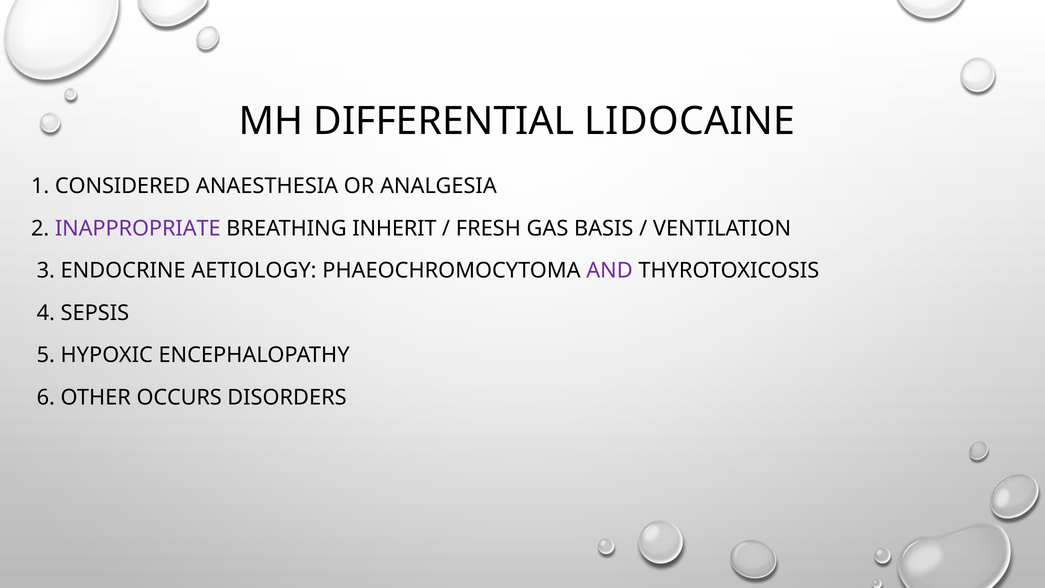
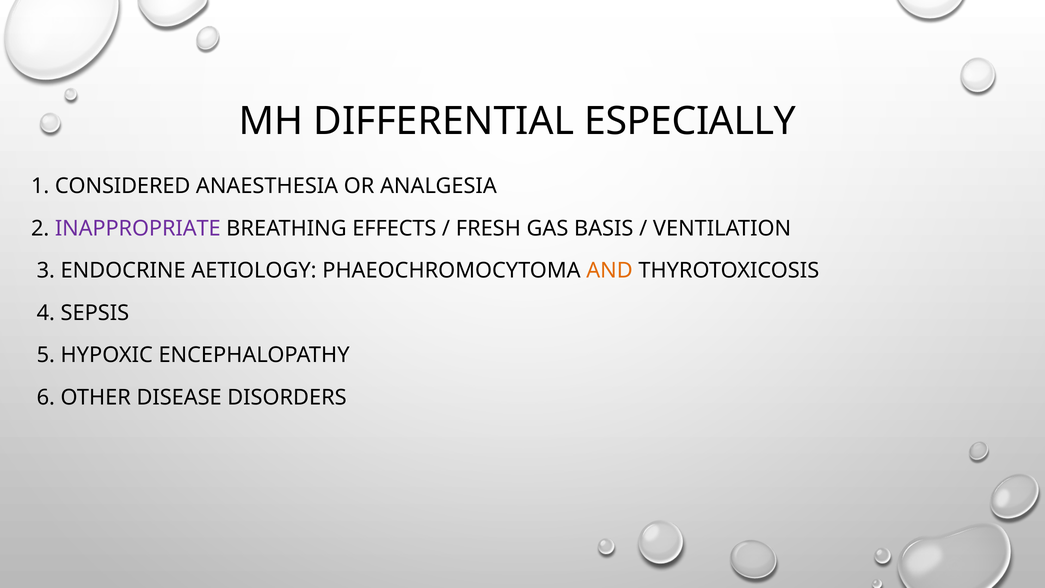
LIDOCAINE: LIDOCAINE -> ESPECIALLY (690, 121)
INHERIT: INHERIT -> EFFECTS (394, 228)
AND colour: purple -> orange (610, 270)
OCCURS: OCCURS -> DISEASE (179, 397)
